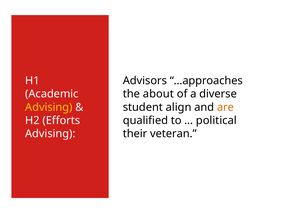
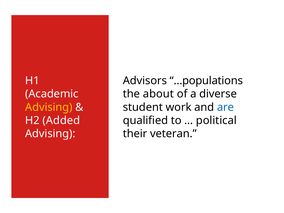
…approaches: …approaches -> …populations (206, 81)
align: align -> work (179, 107)
are colour: orange -> blue (225, 107)
Efforts: Efforts -> Added (61, 120)
